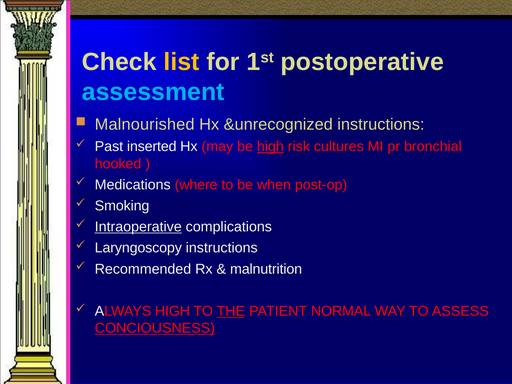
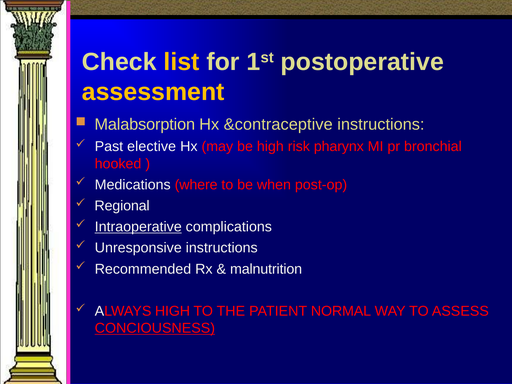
assessment colour: light blue -> yellow (153, 92)
Malnourished: Malnourished -> Malabsorption (145, 124)
&unrecognized: &unrecognized -> &contraceptive (278, 124)
inserted: inserted -> elective (152, 147)
high underline: present -> none (270, 147)
cultures: cultures -> pharynx (339, 147)
Smoking: Smoking -> Regional (122, 206)
Laryngoscopy: Laryngoscopy -> Unresponsive (138, 248)
THE underline: present -> none (231, 311)
